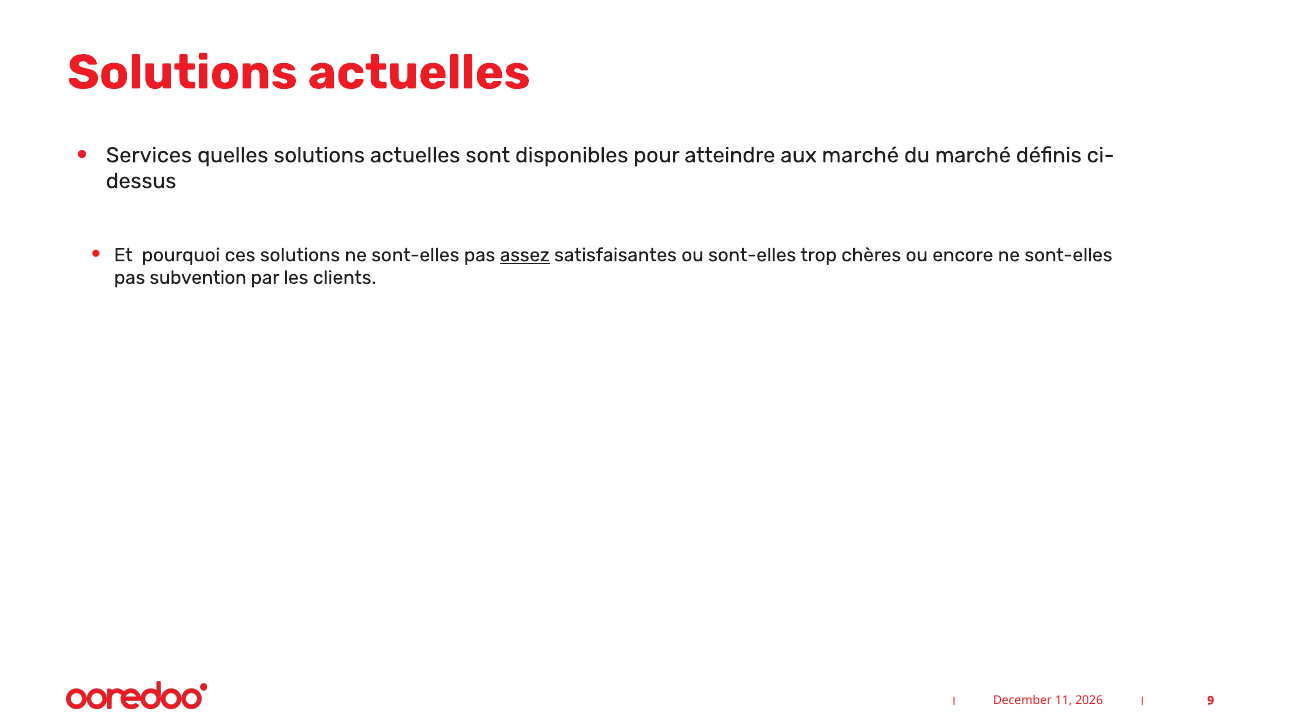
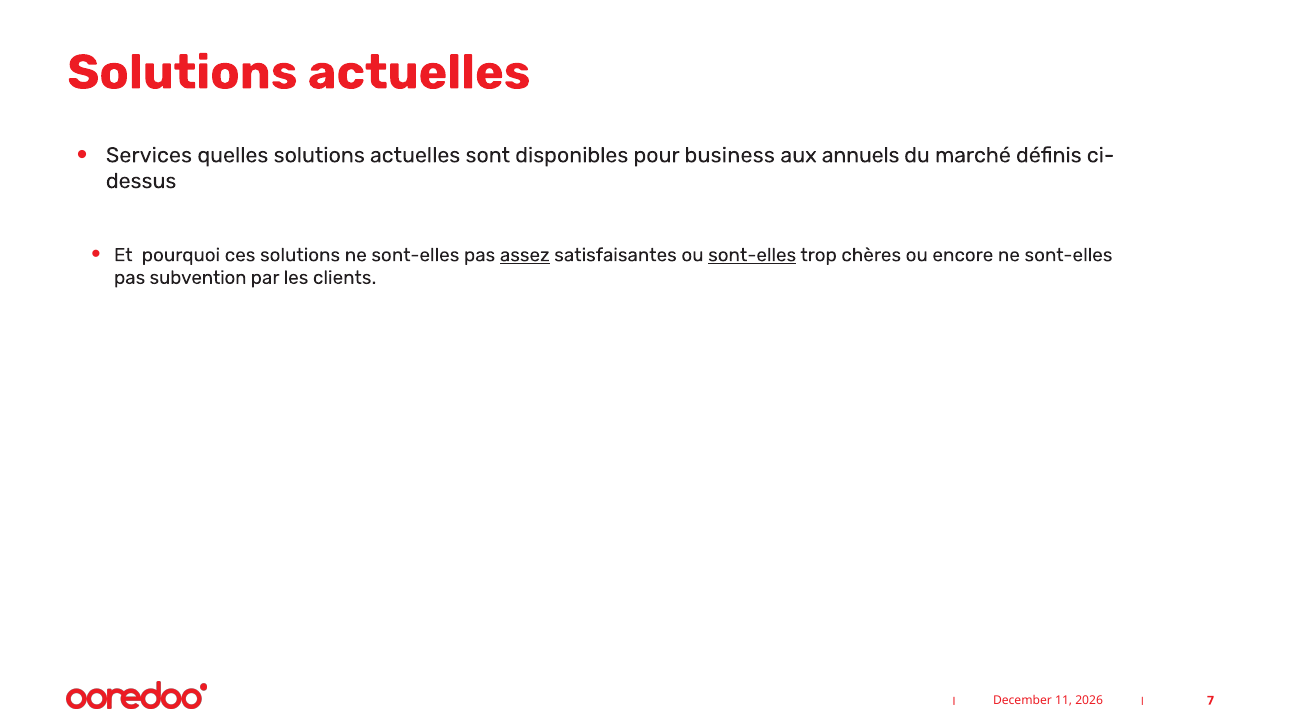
atteindre: atteindre -> business (730, 155)
aux marché: marché -> annuels (861, 155)
sont-elles underline: none -> present (752, 255)
9: 9 -> 7 (1211, 701)
